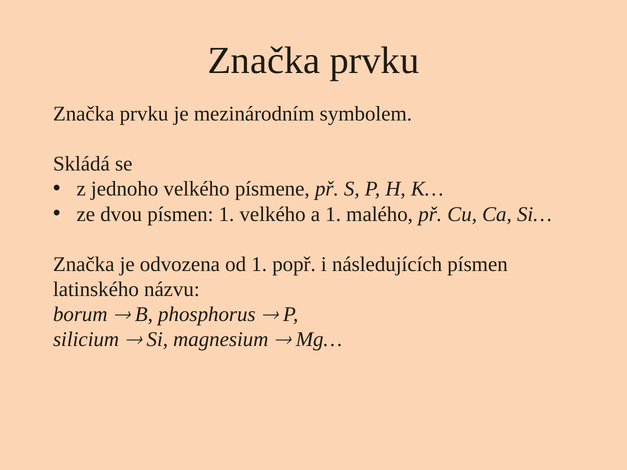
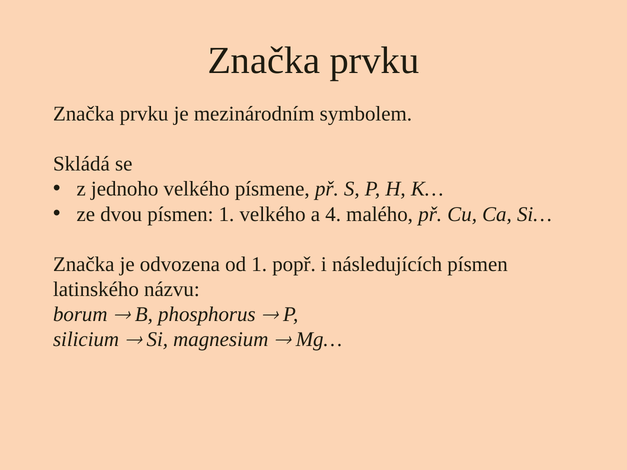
a 1: 1 -> 4 (333, 214)
